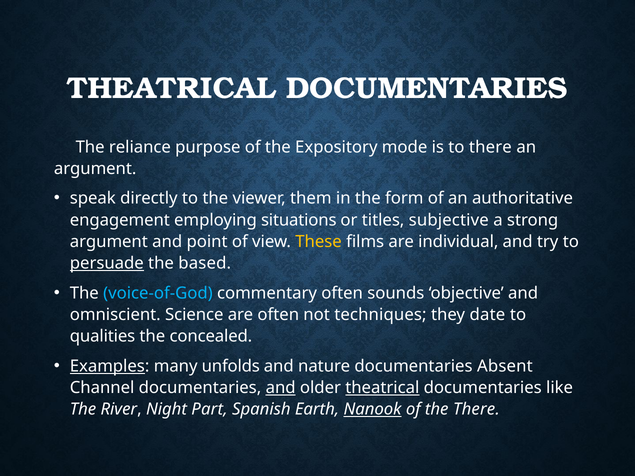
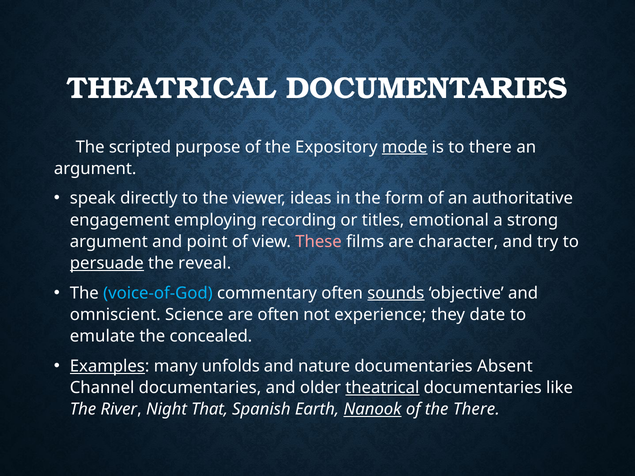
reliance: reliance -> scripted (140, 147)
mode underline: none -> present (405, 147)
them: them -> ideas (311, 198)
situations: situations -> recording (299, 220)
subjective: subjective -> emotional (449, 220)
These colour: yellow -> pink (319, 242)
individual: individual -> character (458, 242)
based: based -> reveal (205, 264)
sounds underline: none -> present (396, 293)
techniques: techniques -> experience (380, 315)
qualities: qualities -> emulate (102, 337)
and underline: present -> none (281, 388)
Part: Part -> That (210, 410)
